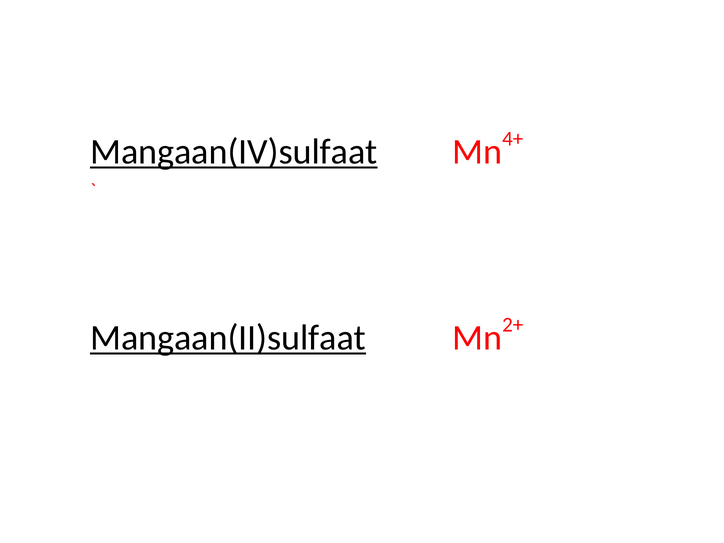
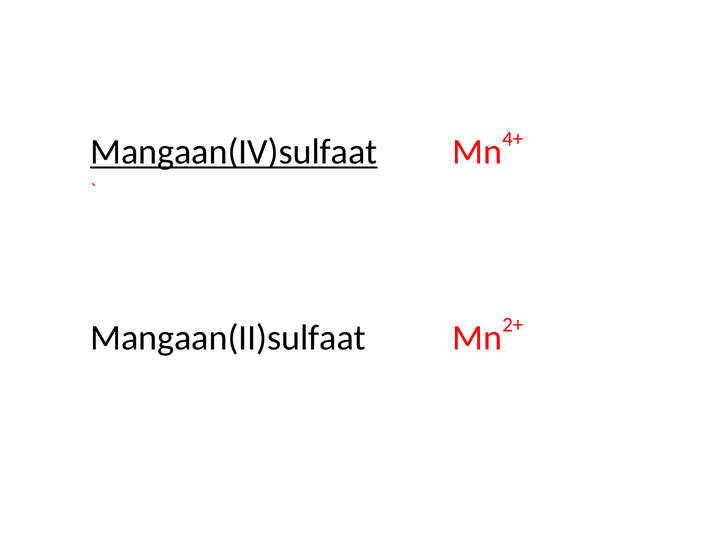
Mangaan(II)sulfaat underline: present -> none (228, 338)
